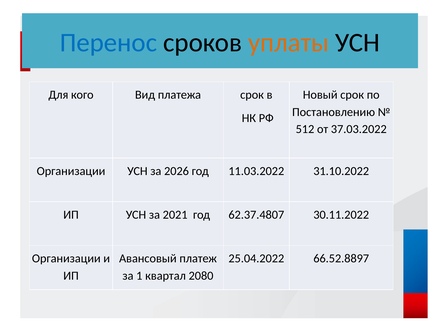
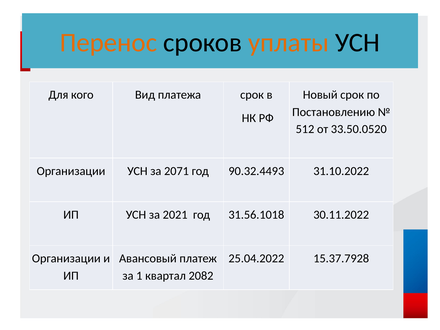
Перенос colour: blue -> orange (108, 43)
37.03.2022: 37.03.2022 -> 33.50.0520 (359, 129)
2026: 2026 -> 2071 (177, 171)
11.03.2022: 11.03.2022 -> 90.32.4493 (256, 171)
62.37.4807: 62.37.4807 -> 31.56.1018 (256, 215)
66.52.8897: 66.52.8897 -> 15.37.7928 (341, 258)
2080: 2080 -> 2082 (201, 276)
